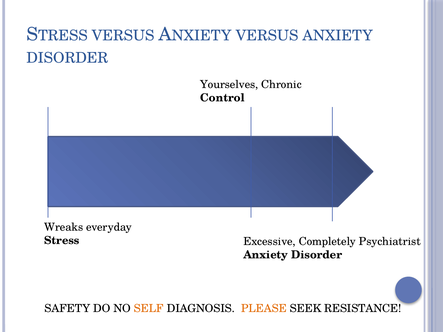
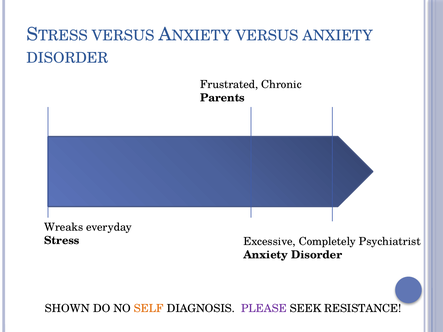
Yourselves: Yourselves -> Frustrated (229, 85)
Control: Control -> Parents (223, 98)
SAFETY: SAFETY -> SHOWN (67, 309)
PLEASE colour: orange -> purple (264, 309)
